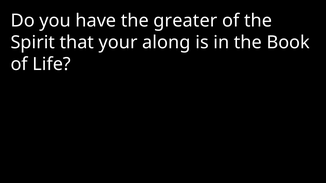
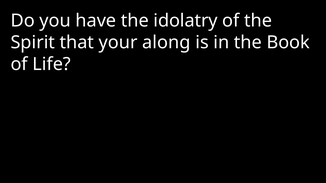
greater: greater -> idolatry (186, 21)
